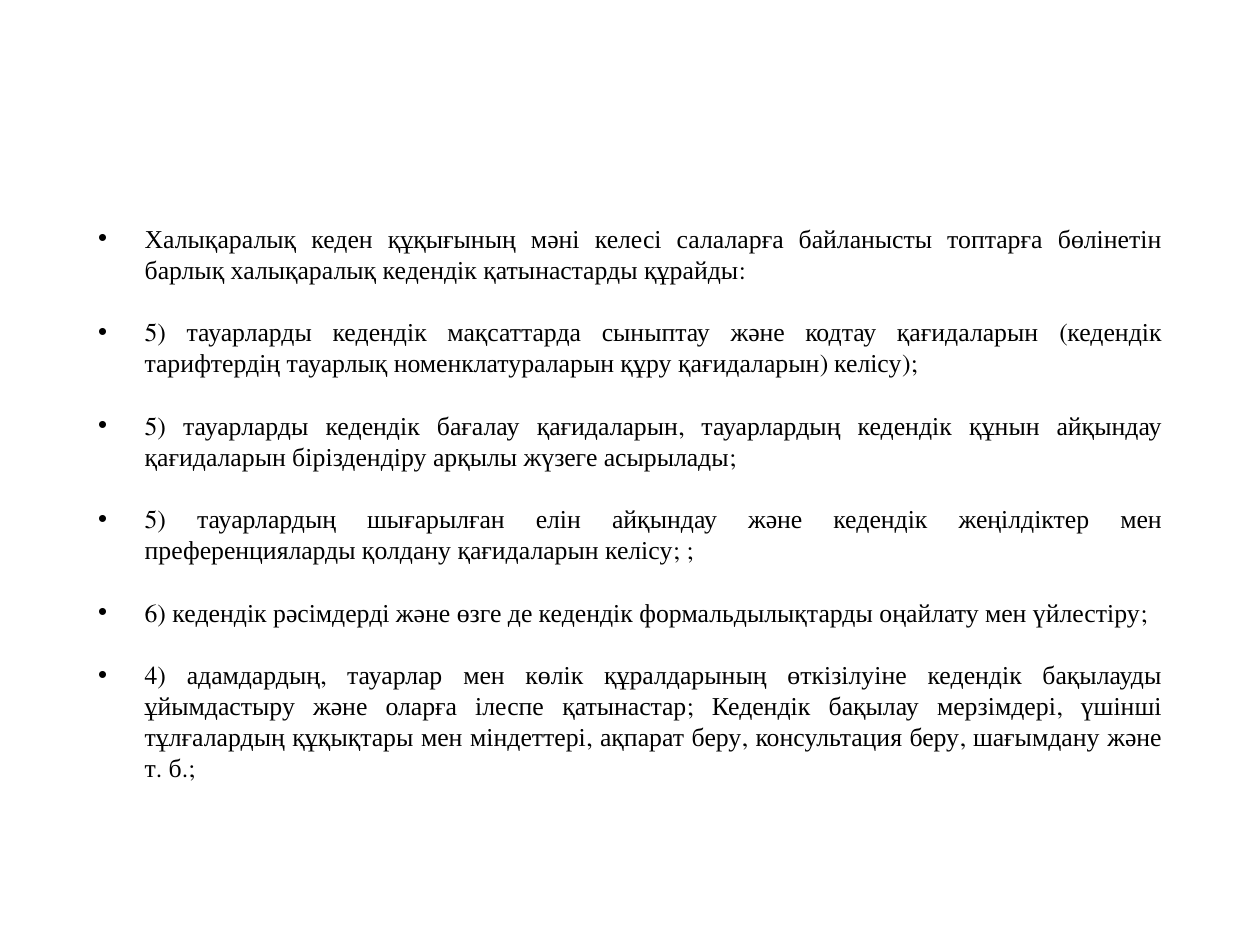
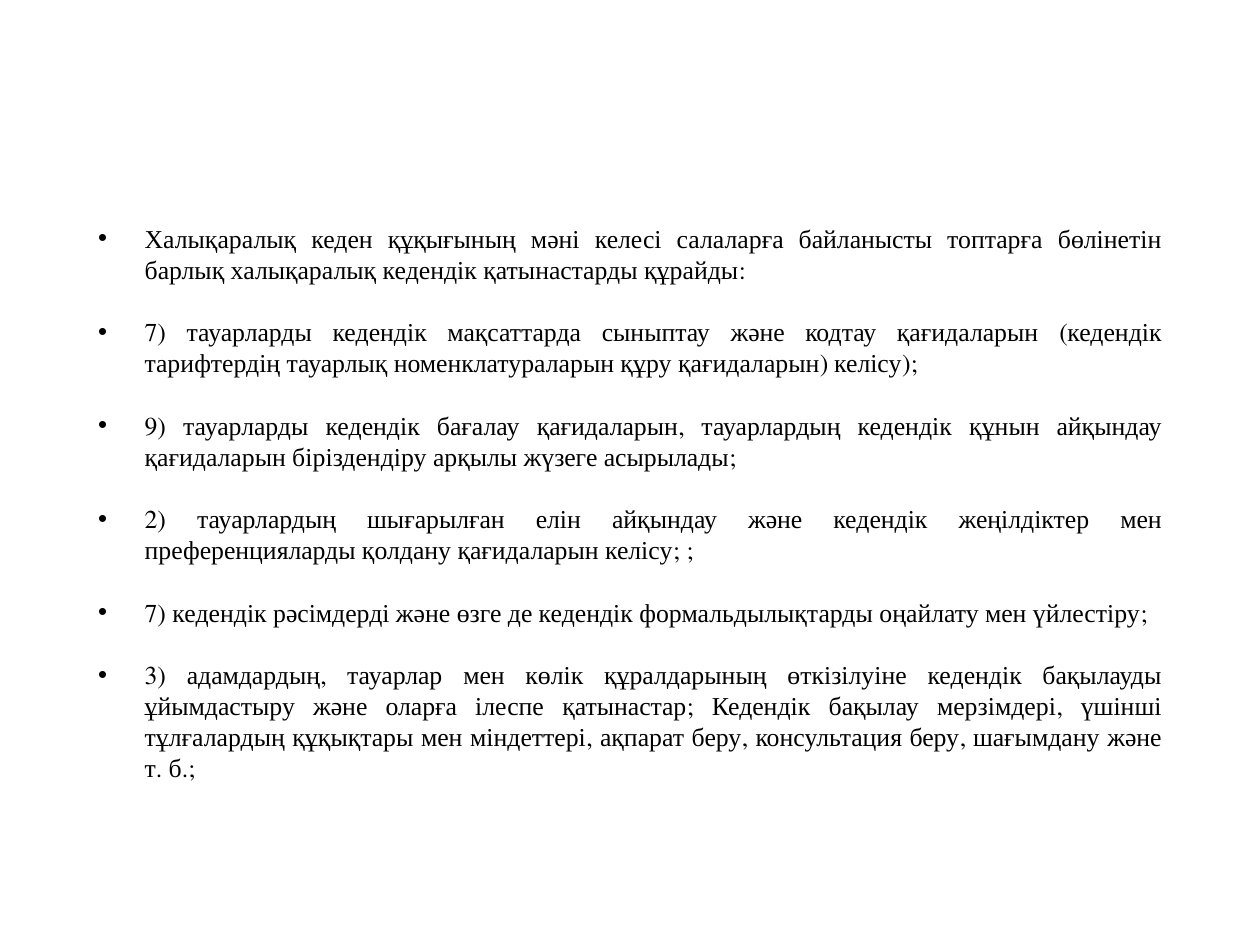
5: 5 -> 7 (155, 333)
5: 5 -> 9 (155, 427)
5: 5 -> 2 (155, 520)
6: 6 -> 7 (155, 614)
4: 4 -> 3 (155, 676)
